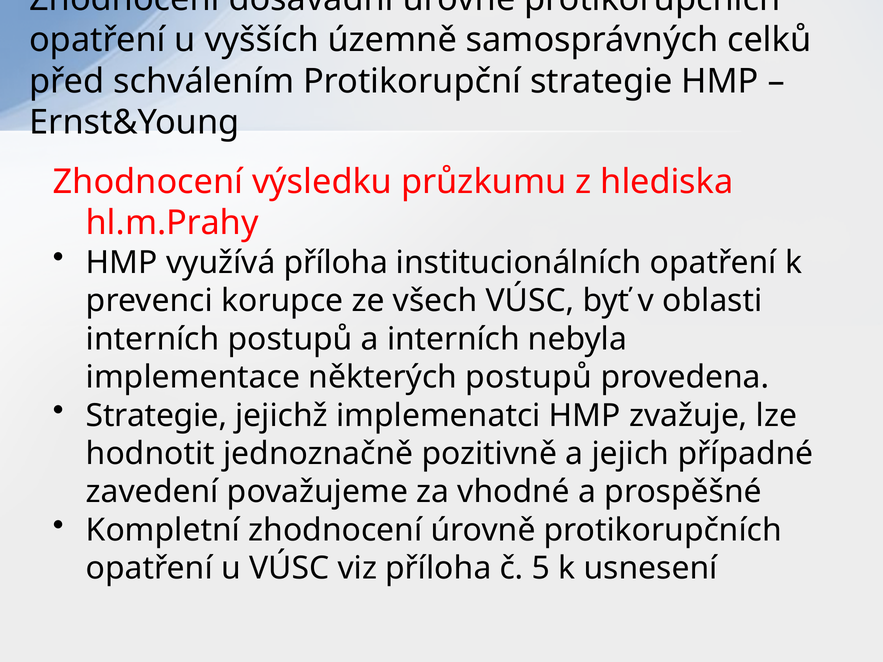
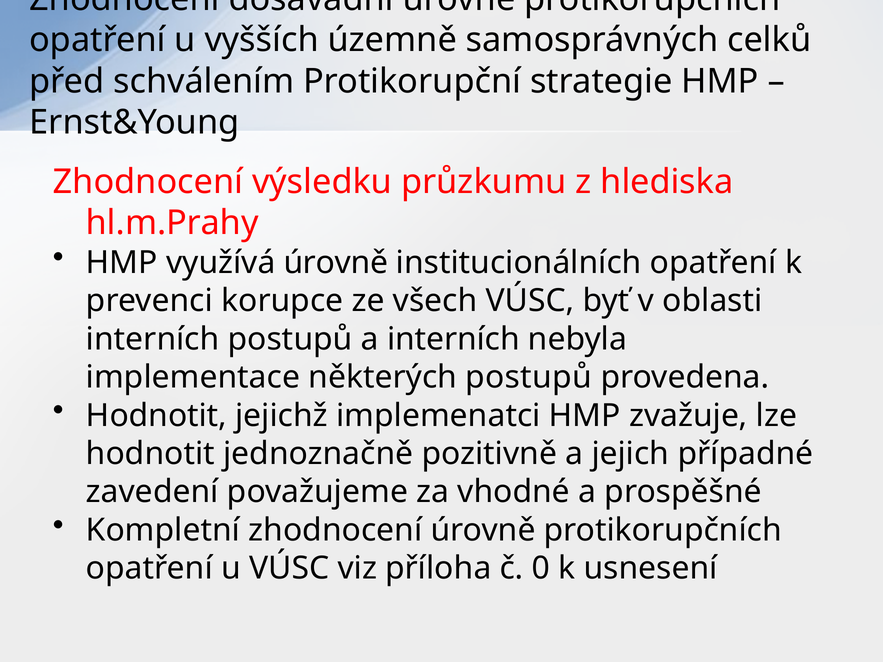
využívá příloha: příloha -> úrovně (336, 263)
Strategie: Strategie -> Hodnotit (156, 416)
5: 5 -> 0 (541, 569)
